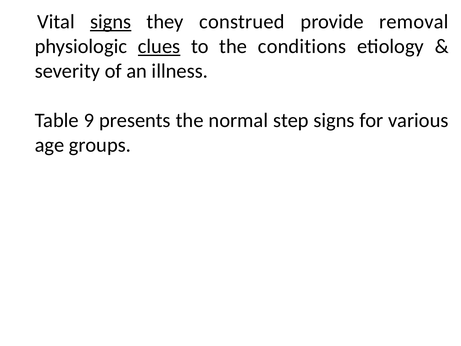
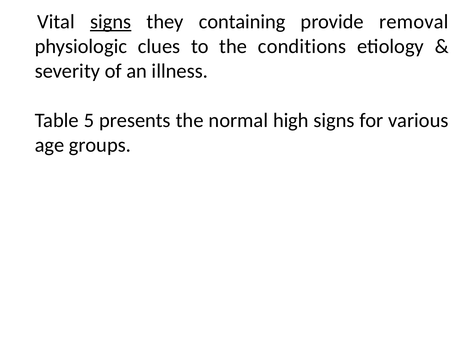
construed: construed -> containing (242, 22)
clues underline: present -> none (159, 46)
9: 9 -> 5 (89, 120)
step: step -> high (291, 120)
